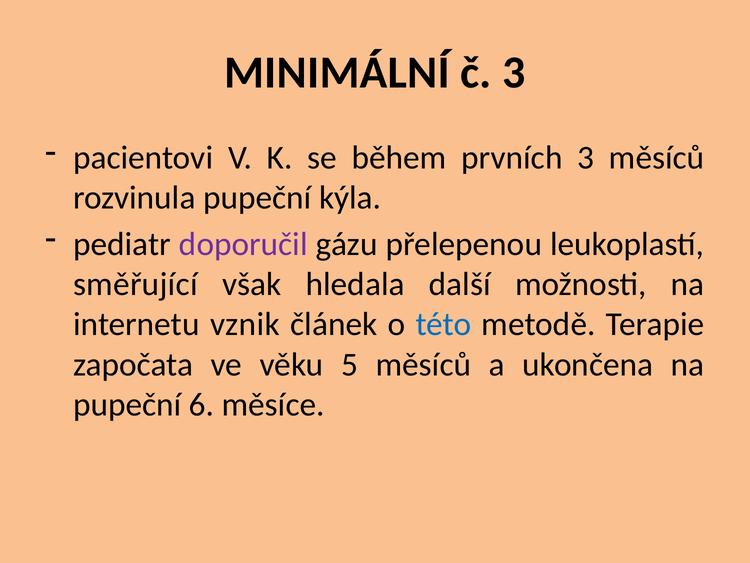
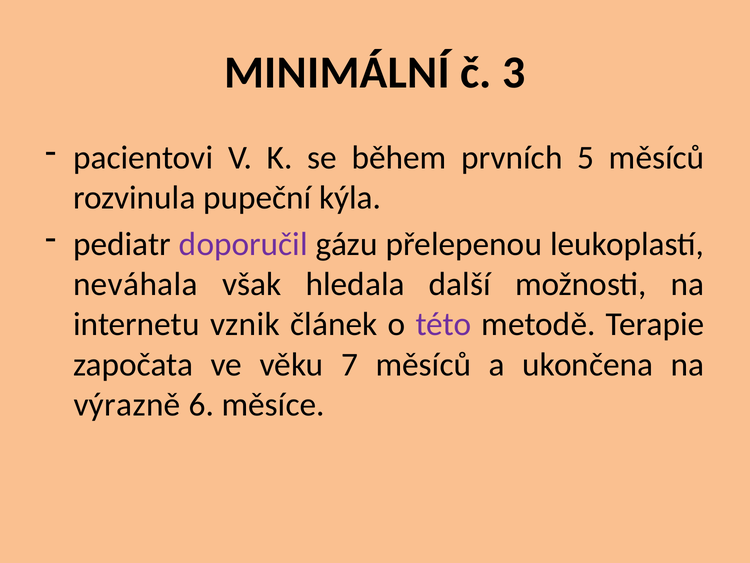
prvních 3: 3 -> 5 (586, 157)
směřující: směřující -> neváhala (135, 284)
této colour: blue -> purple (443, 324)
5: 5 -> 7 (349, 364)
pupeční: pupeční -> výrazně (127, 404)
